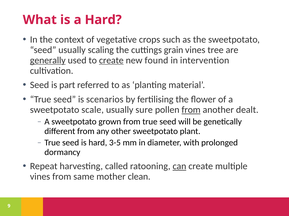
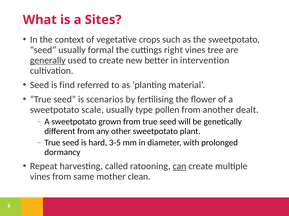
a Hard: Hard -> Sites (103, 20)
scaling: scaling -> formal (101, 50)
grain: grain -> right (173, 50)
create underline: present -> none (111, 60)
found: found -> better (157, 60)
part: part -> find (67, 85)
sure: sure -> type (144, 110)
from underline: present -> none (191, 110)
